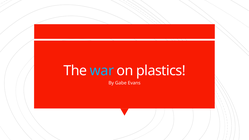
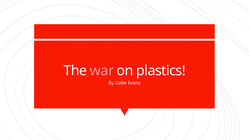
war colour: light blue -> pink (102, 71)
